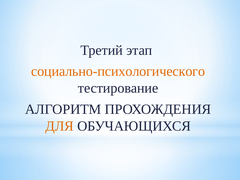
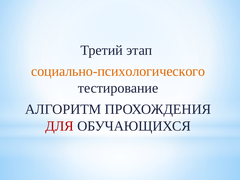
ДЛЯ colour: orange -> red (60, 126)
